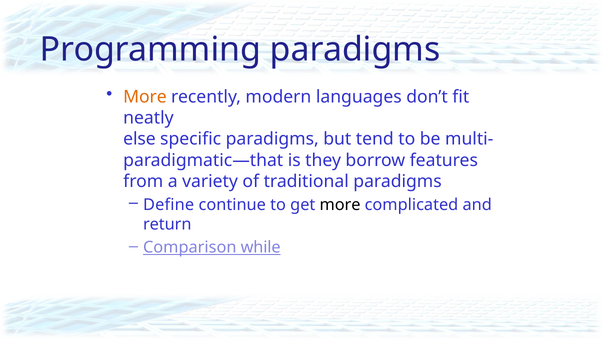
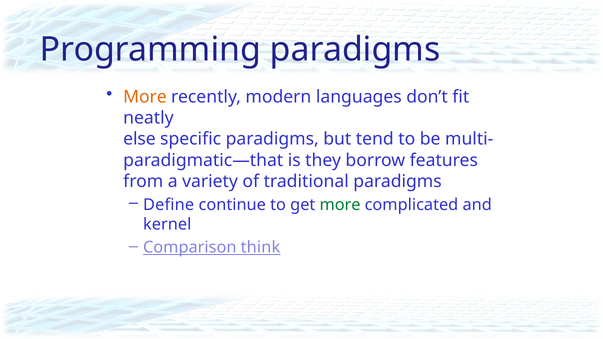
more colour: black -> green (340, 205)
return: return -> kernel (167, 225)
while: while -> think (260, 247)
